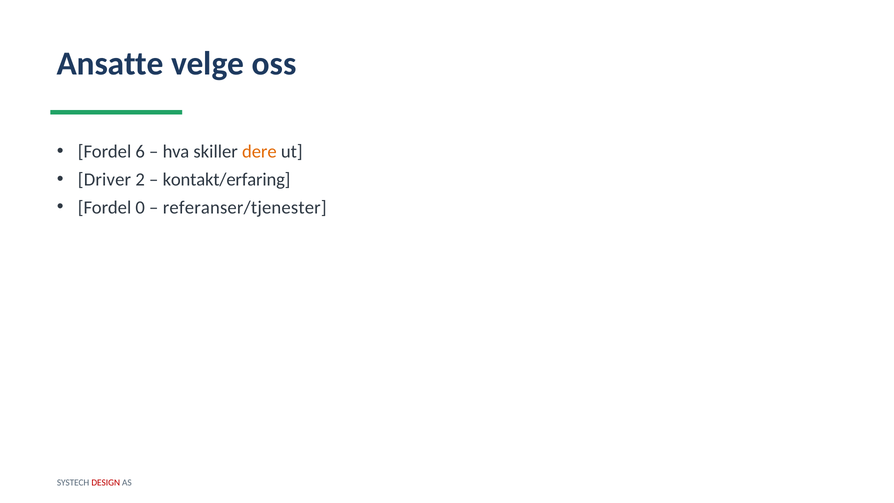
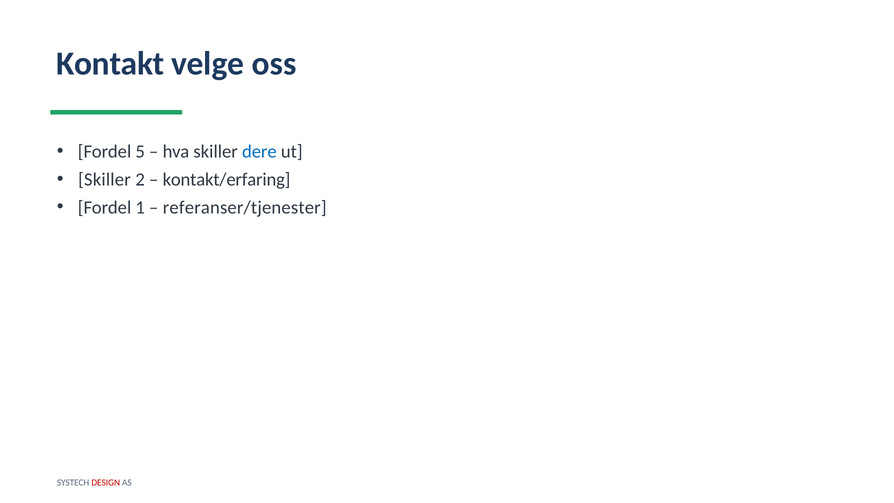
Ansatte: Ansatte -> Kontakt (110, 64)
6: 6 -> 5 (140, 151)
dere colour: orange -> blue (259, 151)
Driver: Driver -> Skiller (104, 179)
0: 0 -> 1 (140, 207)
